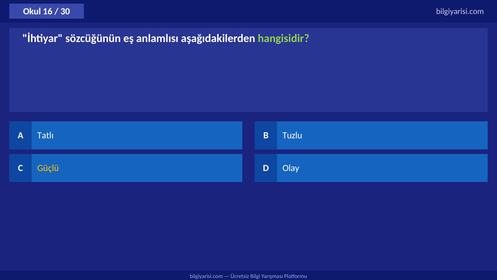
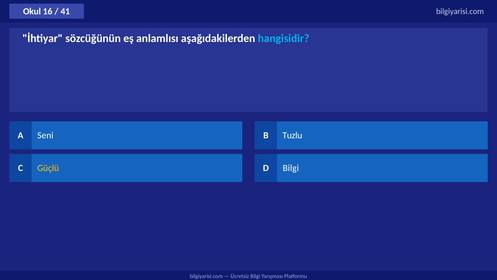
30: 30 -> 41 (65, 11)
hangisidir colour: light green -> light blue (284, 38)
Tatlı: Tatlı -> Seni (45, 135)
D Olay: Olay -> Bilgi (291, 168)
